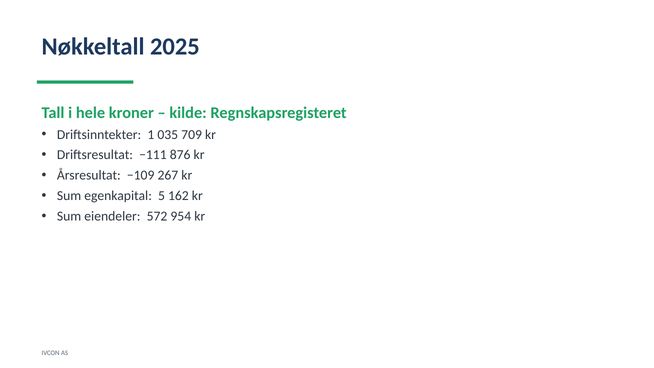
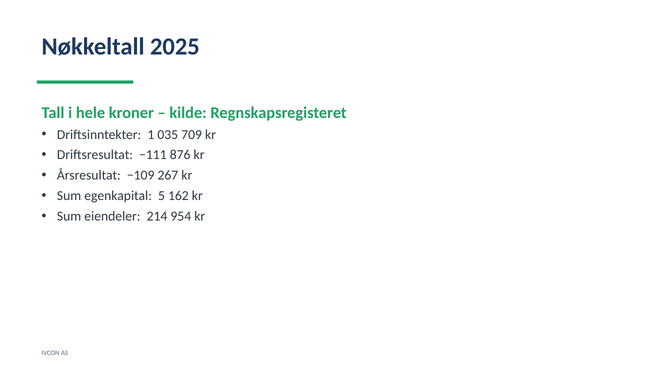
572: 572 -> 214 (157, 216)
